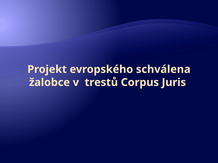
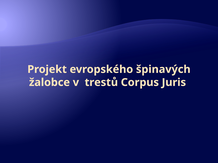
schválena: schválena -> špinavých (163, 70)
